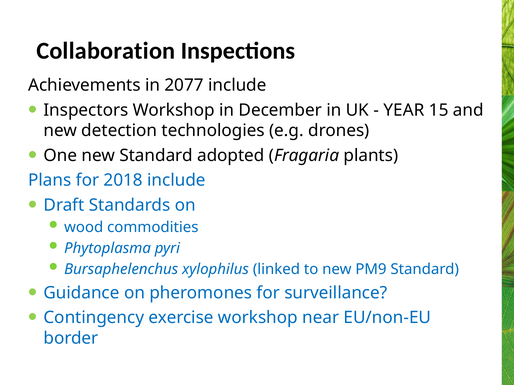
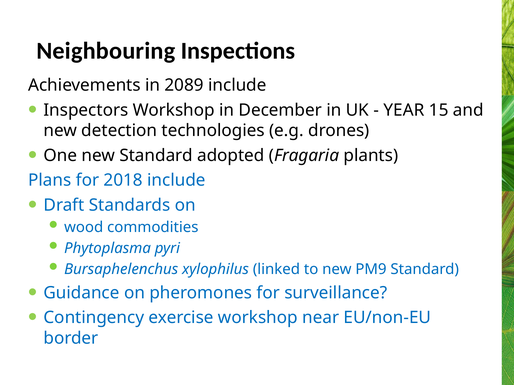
Collaboration: Collaboration -> Neighbouring (106, 51)
2077: 2077 -> 2089 (184, 85)
